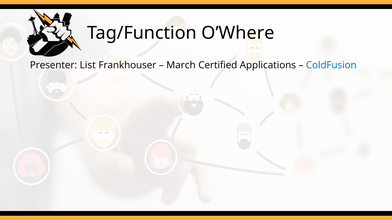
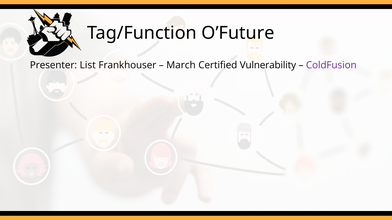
O’Where: O’Where -> O’Future (238, 33)
Applications: Applications -> Vulnerability (268, 65)
ColdFusion colour: blue -> purple (331, 65)
